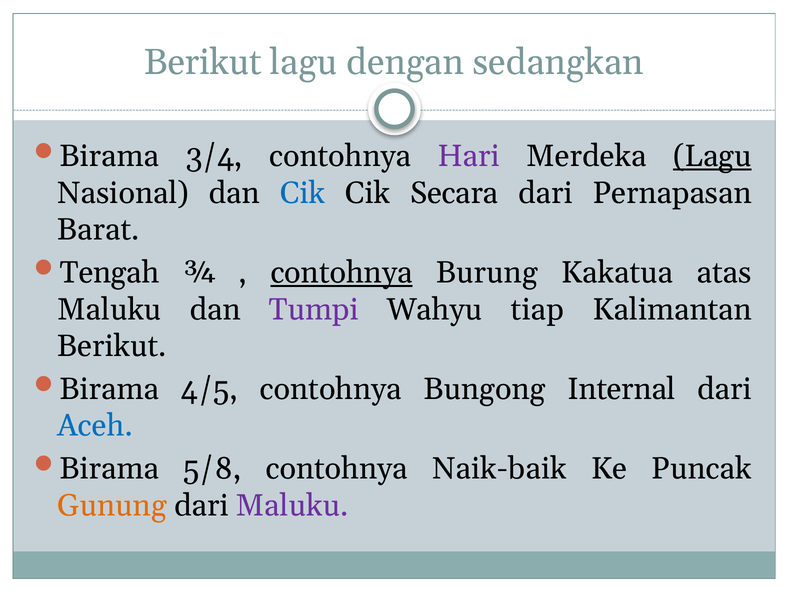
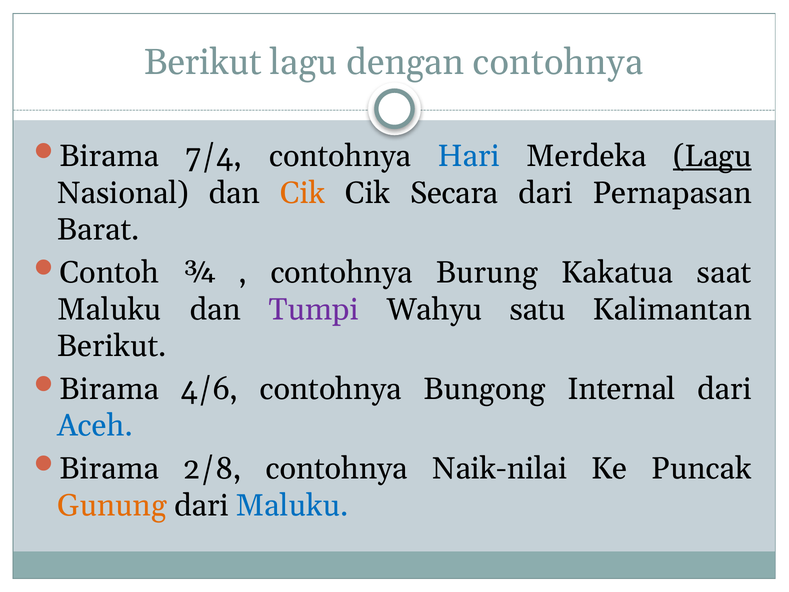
dengan sedangkan: sedangkan -> contohnya (558, 62)
3/4: 3/4 -> 7/4 (214, 156)
Hari colour: purple -> blue (469, 156)
Cik colour: blue -> orange (303, 193)
Tengah: Tengah -> Contoh (109, 273)
contohnya underline: present -> none (342, 273)
atas: atas -> saat (724, 273)
tiap: tiap -> satu (538, 309)
4/5: 4/5 -> 4/6 (210, 389)
5/8: 5/8 -> 2/8 (213, 469)
Naik-baik: Naik-baik -> Naik-nilai (500, 469)
Maluku colour: purple -> blue (292, 505)
